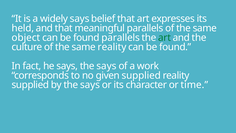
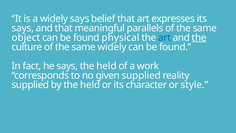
held: held -> says (23, 28)
found parallels: parallels -> physical (121, 38)
art colour: green -> blue (165, 38)
the underline: none -> present (199, 38)
same reality: reality -> widely (112, 47)
says the says: says -> held (106, 66)
by the says: says -> held (90, 85)
time: time -> style (194, 85)
